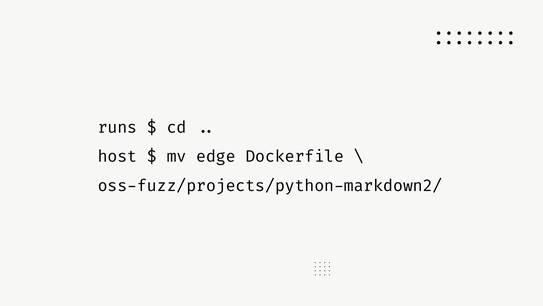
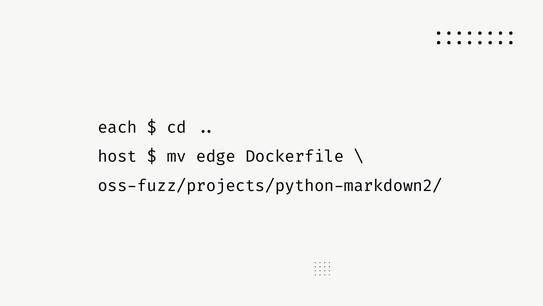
runs: runs -> each (117, 127)
